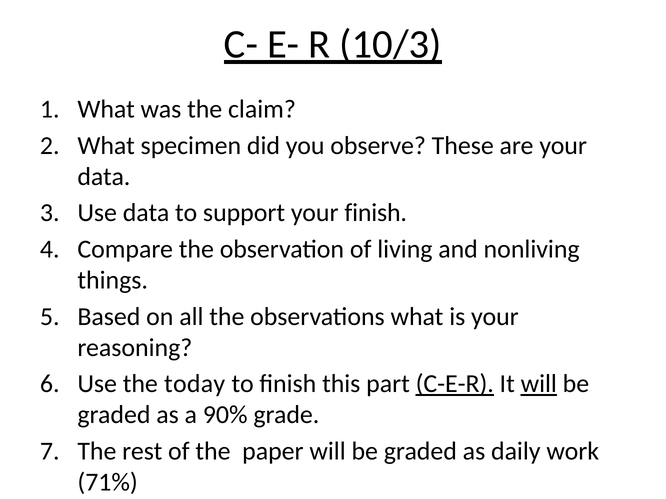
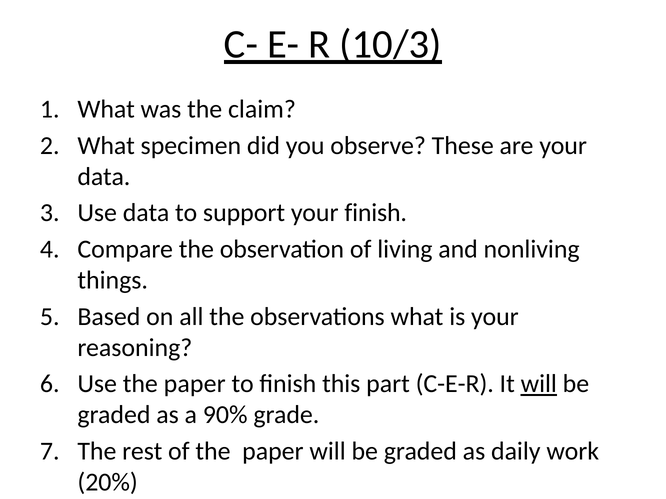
Use the today: today -> paper (195, 384)
C-E-R underline: present -> none (455, 384)
71%: 71% -> 20% (108, 483)
